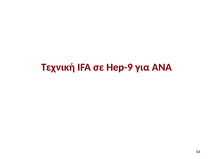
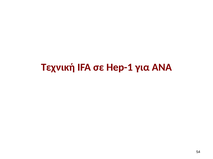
Hep-9: Hep-9 -> Hep-1 (120, 67)
